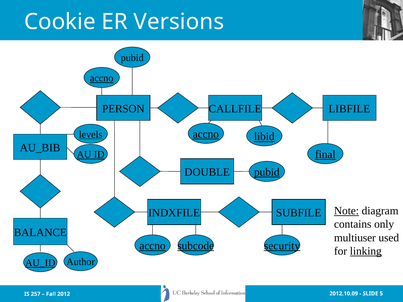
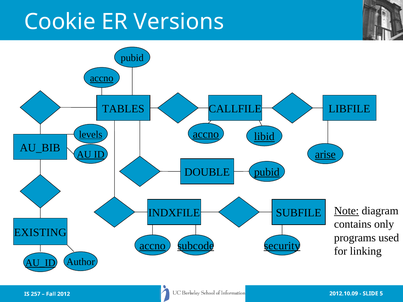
PERSON: PERSON -> TABLES (123, 109)
final: final -> arise (325, 155)
BALANCE: BALANCE -> EXISTING (40, 233)
multiuser: multiuser -> programs (355, 238)
linking underline: present -> none (366, 251)
